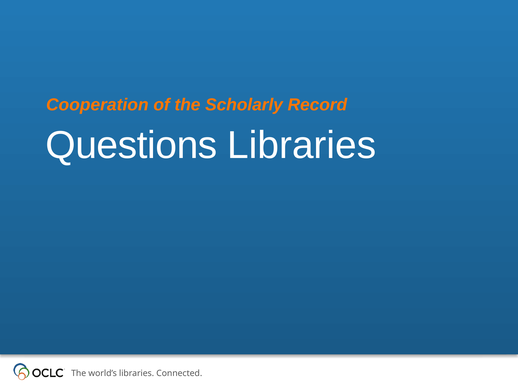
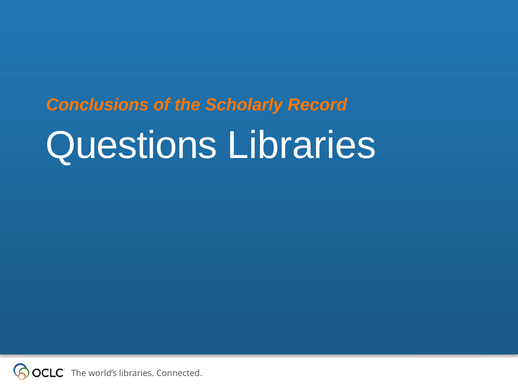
Cooperation: Cooperation -> Conclusions (97, 105)
